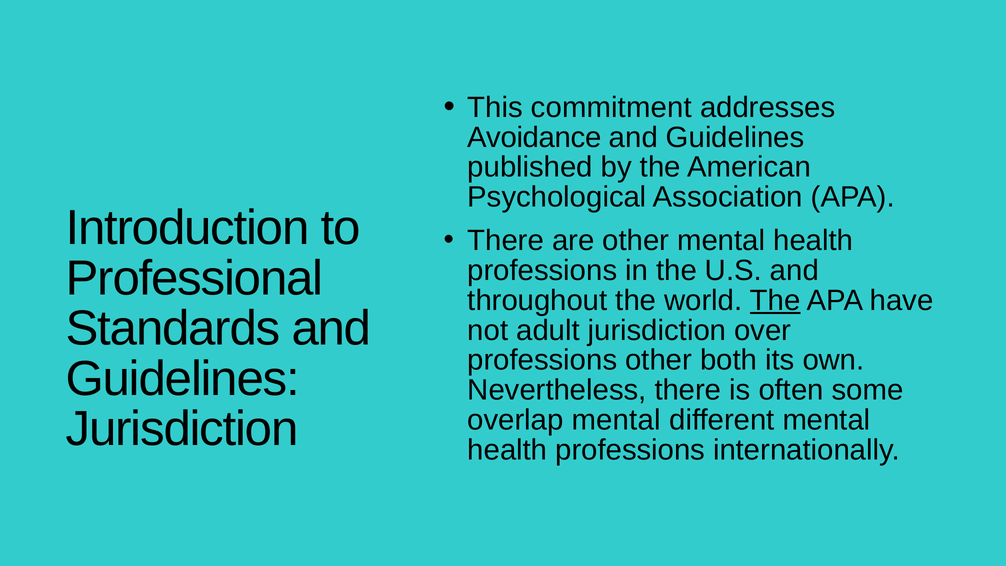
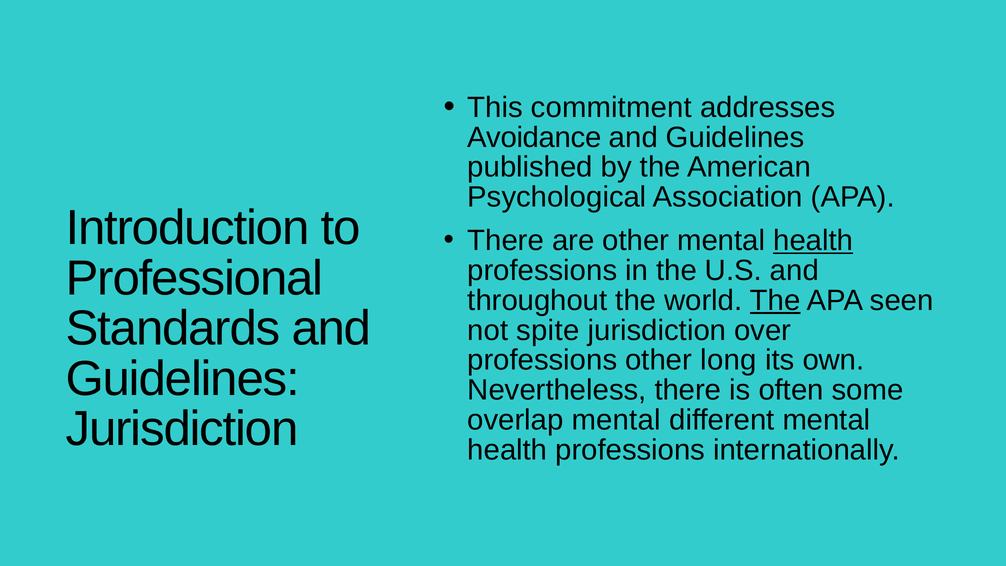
health underline: none -> present (813, 241)
have: have -> seen (902, 300)
adult: adult -> spite (548, 330)
both: both -> long (728, 360)
